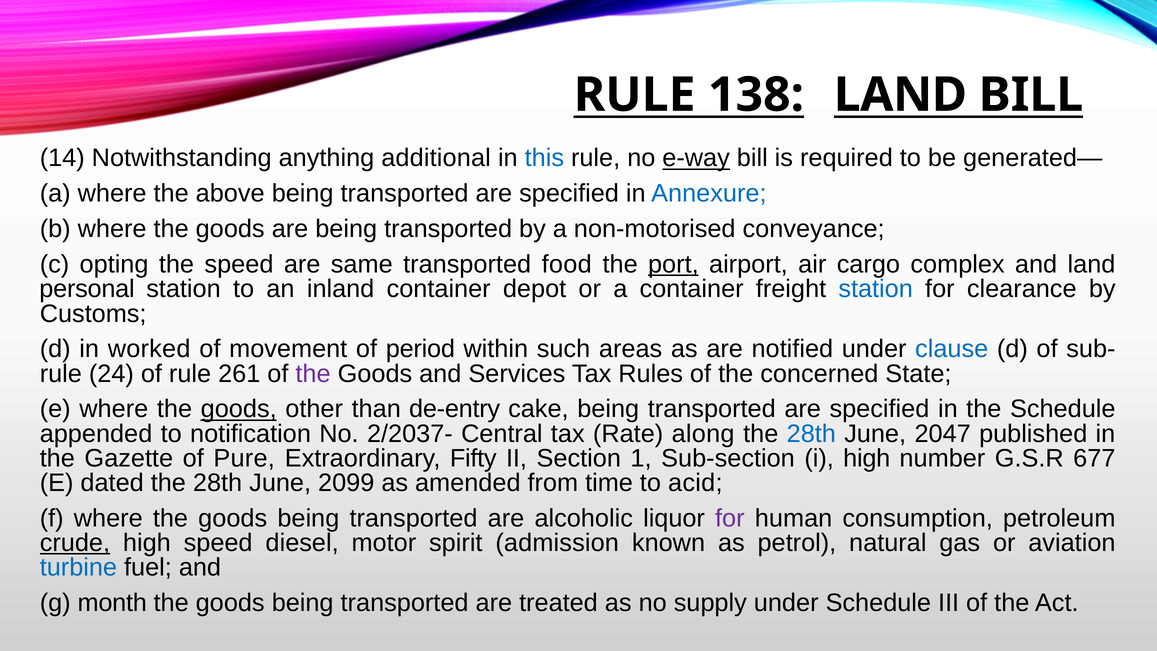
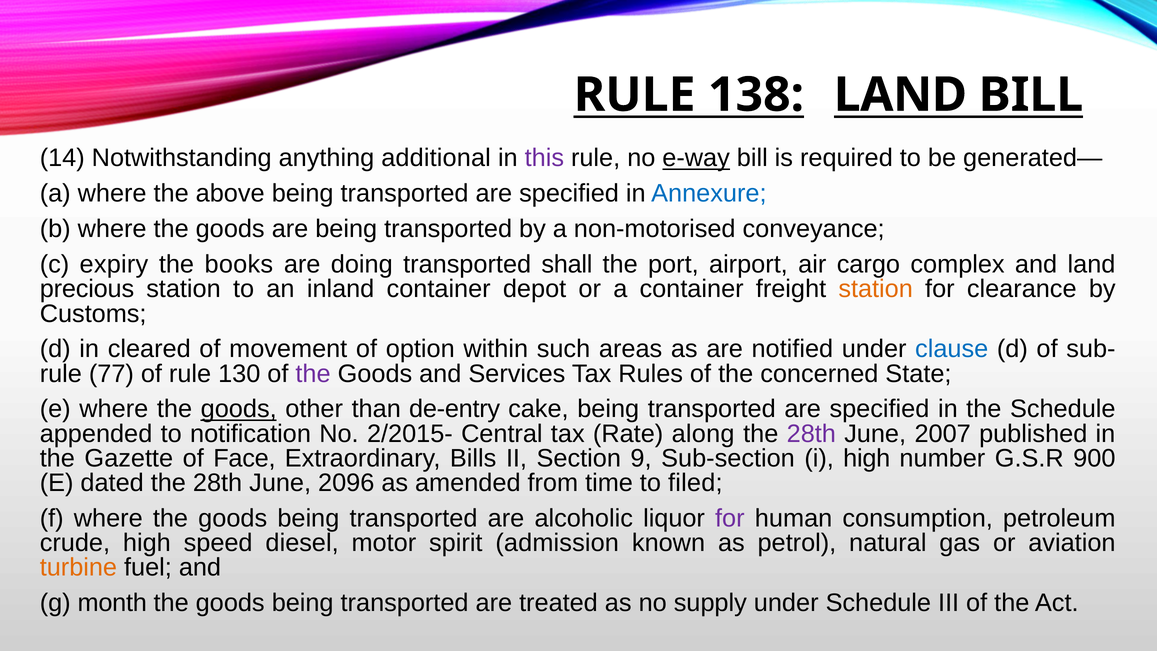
this colour: blue -> purple (544, 158)
opting: opting -> expiry (114, 264)
the speed: speed -> books (239, 264)
same: same -> doing (362, 264)
food: food -> shall (567, 264)
port underline: present -> none (673, 264)
personal: personal -> precious (87, 289)
station colour: blue -> orange (876, 289)
worked: worked -> cleared (149, 349)
period: period -> option (420, 349)
24: 24 -> 77 (111, 374)
261: 261 -> 130 (239, 374)
2/2037-: 2/2037- -> 2/2015- (410, 434)
28th colour: blue -> purple (811, 434)
2047: 2047 -> 2007 (943, 434)
Pure: Pure -> Face (244, 458)
Fifty: Fifty -> Bills (473, 458)
1: 1 -> 9 (641, 458)
677: 677 -> 900 (1094, 458)
2099: 2099 -> 2096 (346, 483)
acid: acid -> filed (695, 483)
crude underline: present -> none (75, 543)
turbine colour: blue -> orange (78, 567)
